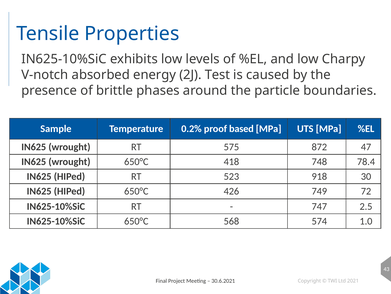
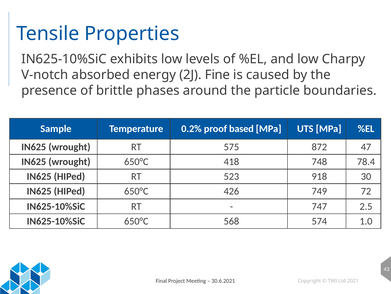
Test: Test -> Fine (217, 75)
